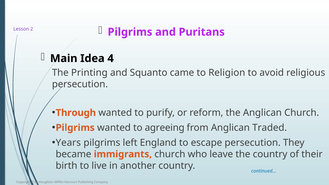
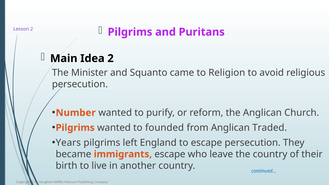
Idea 4: 4 -> 2 (111, 58)
Printing: Printing -> Minister (89, 73)
Through: Through -> Number (76, 113)
agreeing: agreeing -> founded (165, 128)
immigrants church: church -> escape (170, 154)
